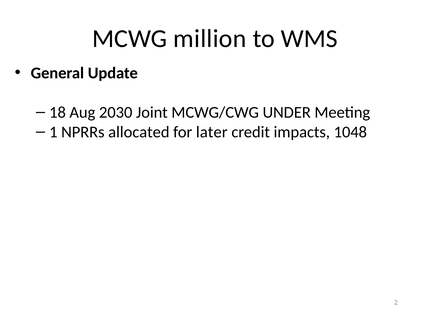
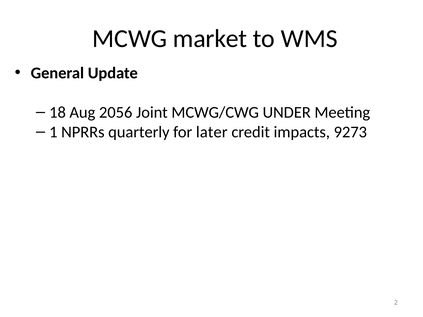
million: million -> market (210, 39)
2030: 2030 -> 2056 (116, 112)
allocated: allocated -> quarterly (139, 132)
1048: 1048 -> 9273 (350, 132)
